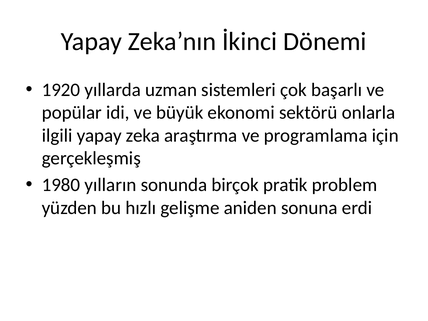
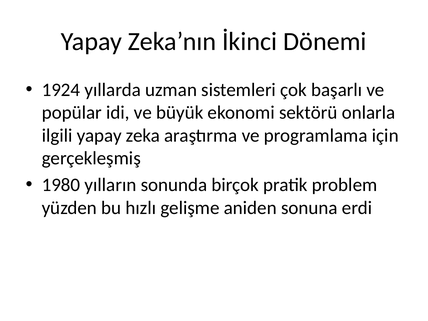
1920: 1920 -> 1924 (61, 90)
